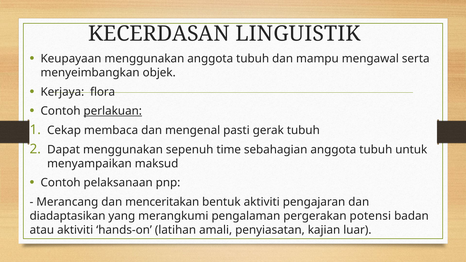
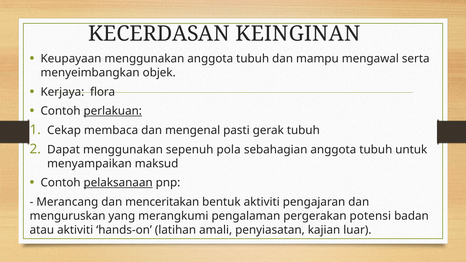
LINGUISTIK: LINGUISTIK -> KEINGINAN (298, 34)
time: time -> pola (229, 150)
pelaksanaan underline: none -> present (118, 183)
diadaptasikan: diadaptasikan -> menguruskan (68, 216)
